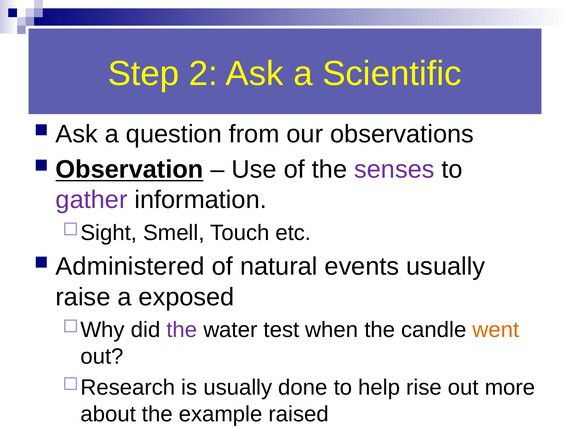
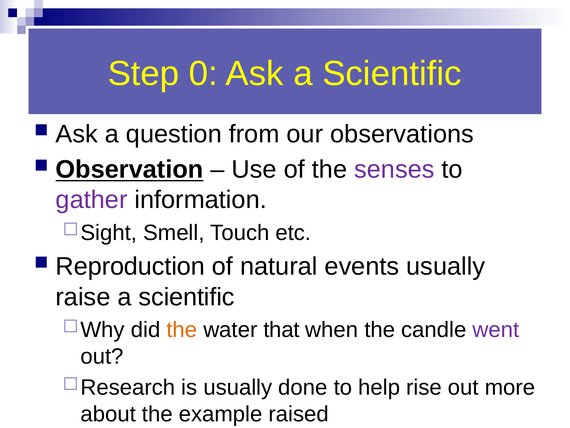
2: 2 -> 0 (203, 74)
Administered: Administered -> Reproduction (130, 266)
raise a exposed: exposed -> scientific (187, 297)
the colour: purple -> orange (182, 329)
test: test -> that (281, 329)
went colour: orange -> purple (496, 329)
